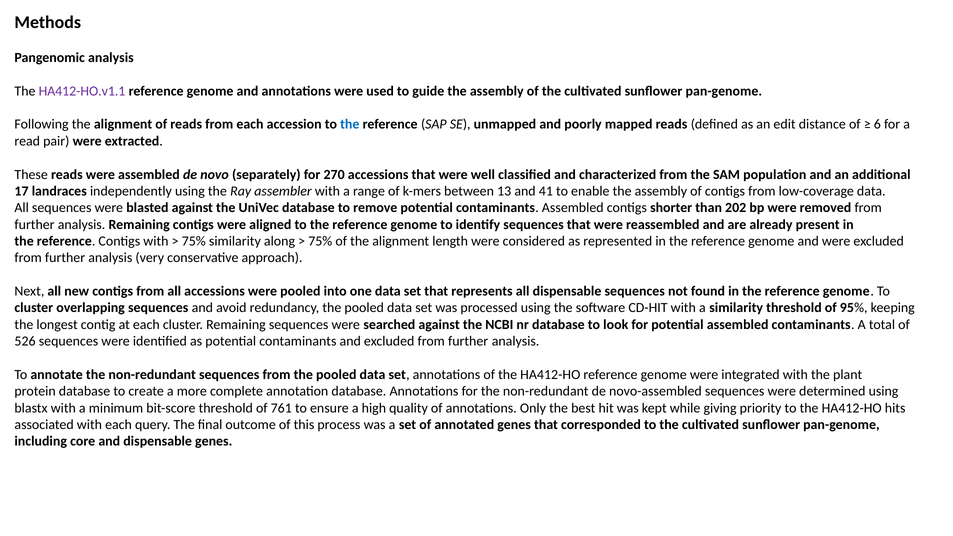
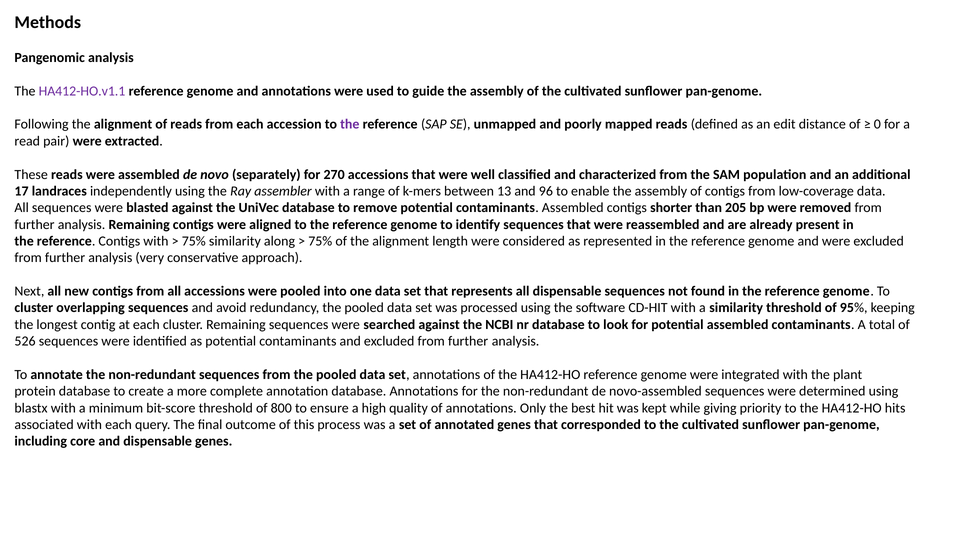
the colour: blue -> purple (350, 124)
6: 6 -> 0 (877, 124)
41: 41 -> 96 (546, 191)
202: 202 -> 205 (736, 208)
761: 761 -> 800 (281, 408)
